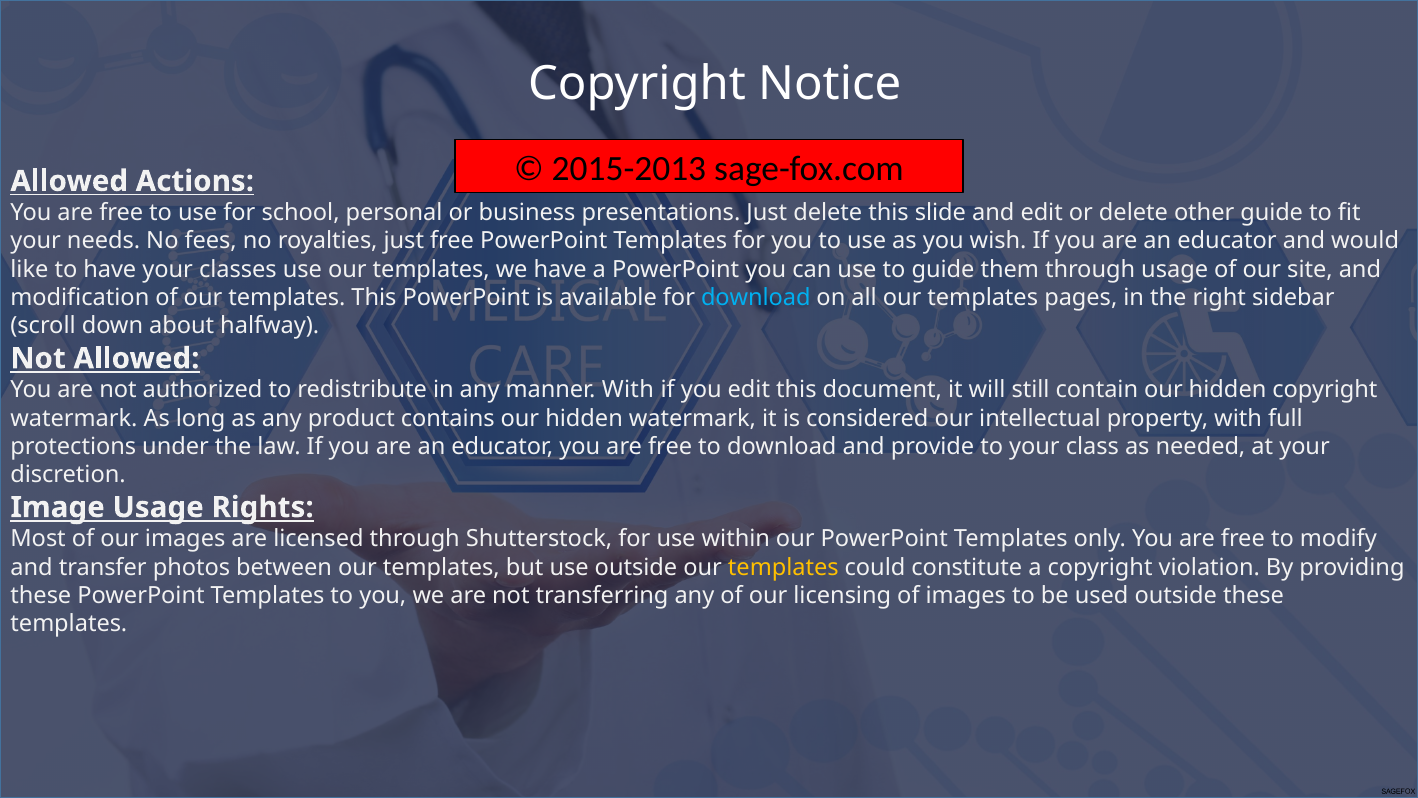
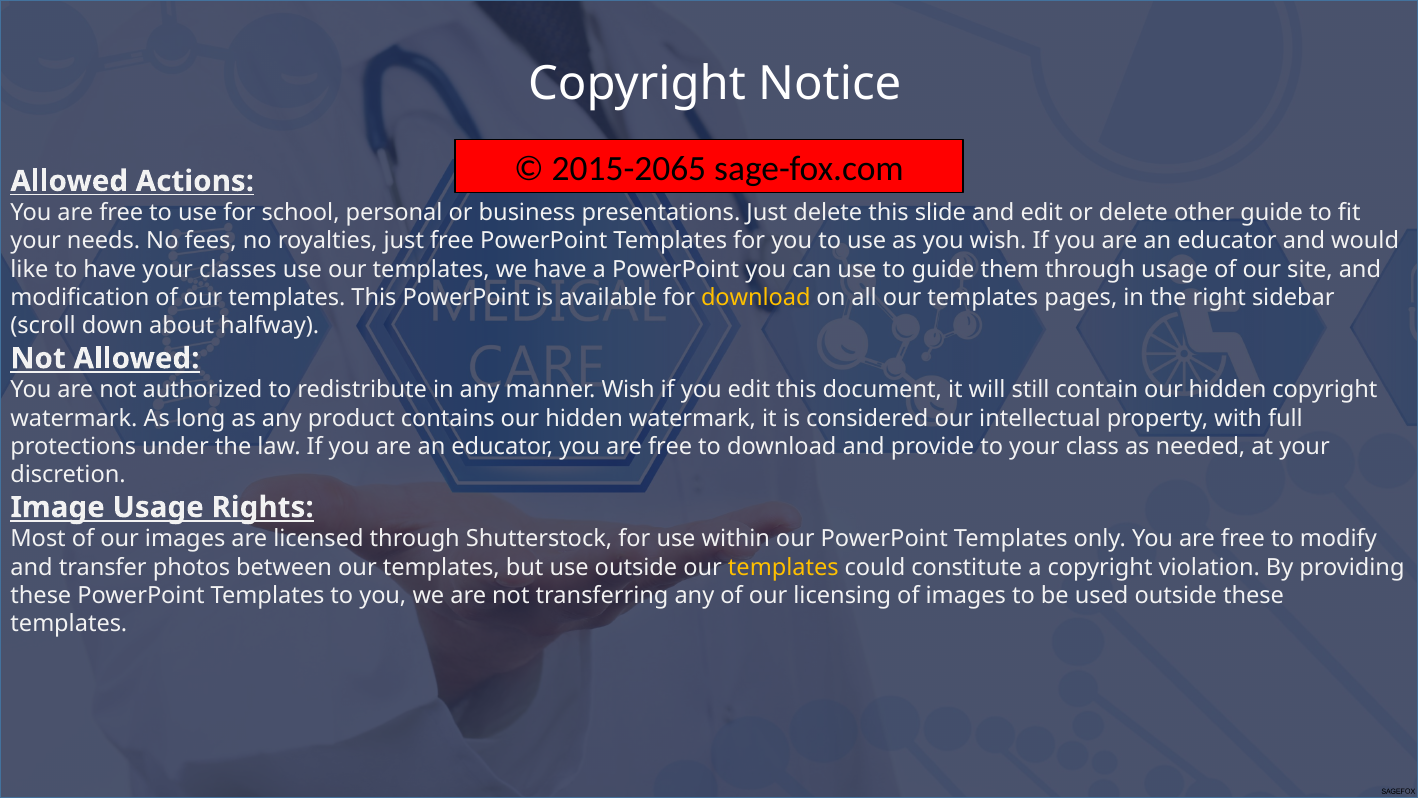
2015-2013: 2015-2013 -> 2015-2065 (629, 168)
download colour: light blue -> yellow (756, 298)
manner With: With -> Wish (628, 390)
